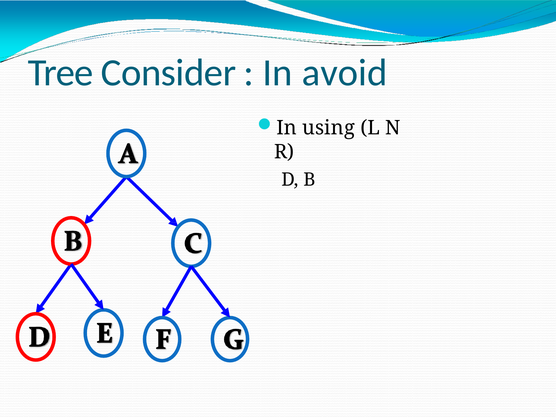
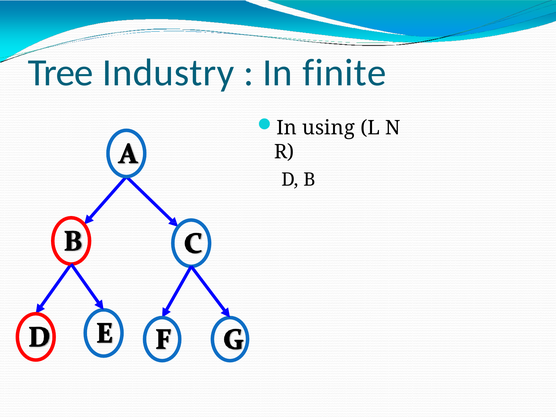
Consider: Consider -> Industry (168, 73)
avoid: avoid -> finite (344, 73)
